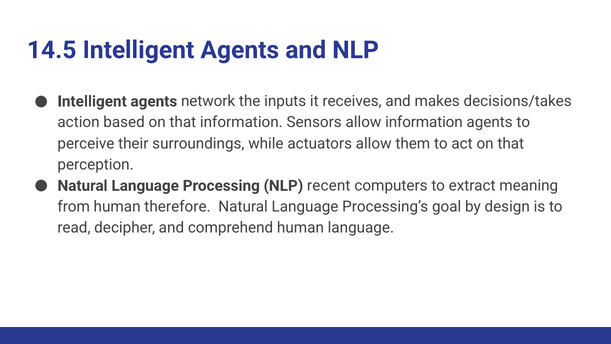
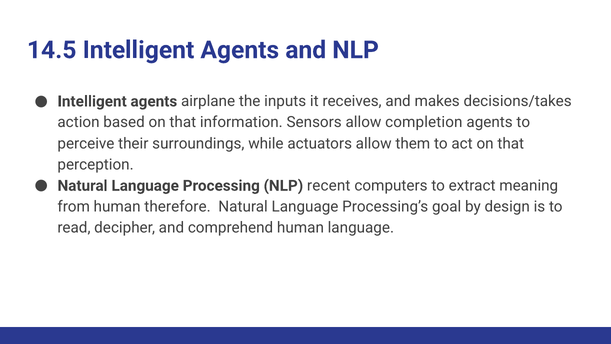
network: network -> airplane (208, 101)
allow information: information -> completion (424, 122)
